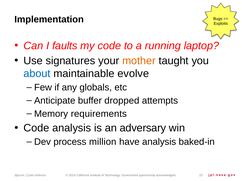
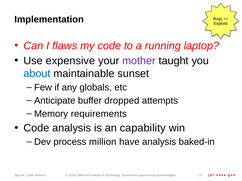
faults: faults -> flaws (65, 46)
signatures: signatures -> expensive (70, 61)
mother colour: orange -> purple (139, 61)
evolve: evolve -> sunset (133, 74)
adversary: adversary -> capability (143, 128)
